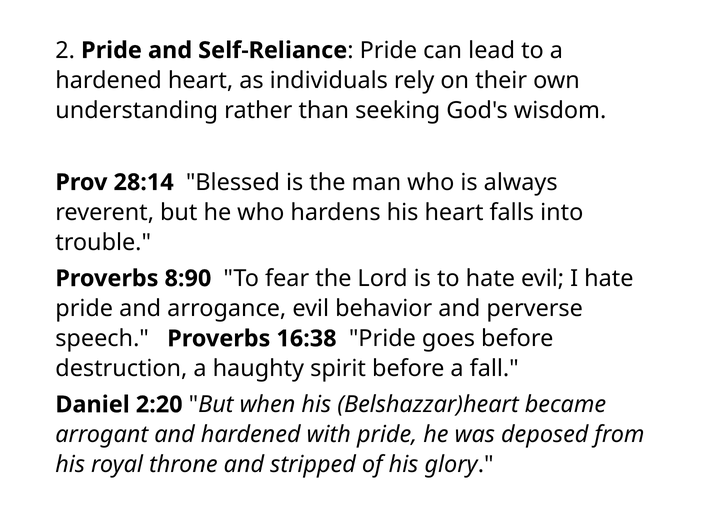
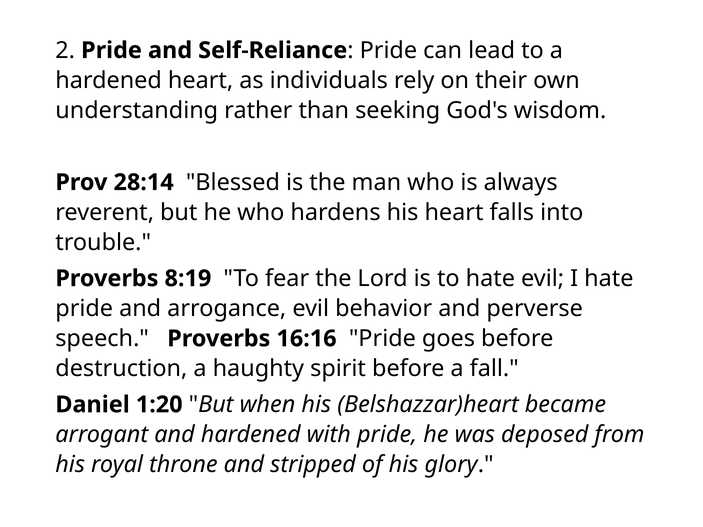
8:90: 8:90 -> 8:19 (188, 279)
16:38: 16:38 -> 16:16 (307, 339)
2:20: 2:20 -> 1:20 (159, 405)
